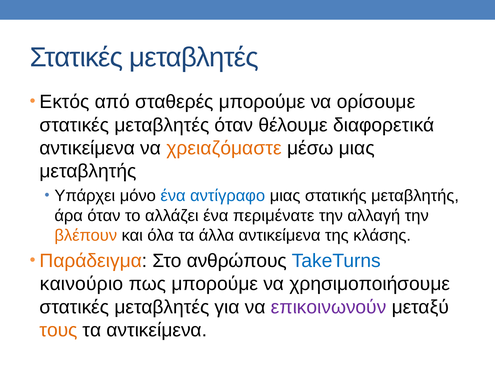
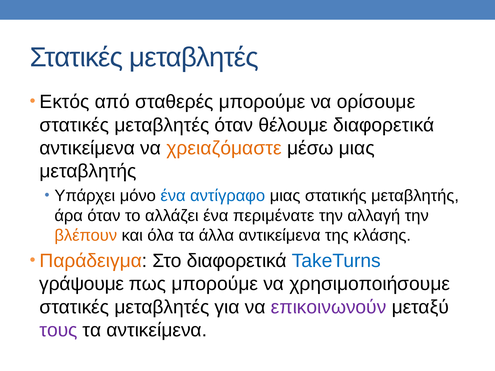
Στο ανθρώπους: ανθρώπους -> διαφορετικά (237, 261)
καινούριο: καινούριο -> γράψουμε (82, 284)
τους colour: orange -> purple (59, 330)
